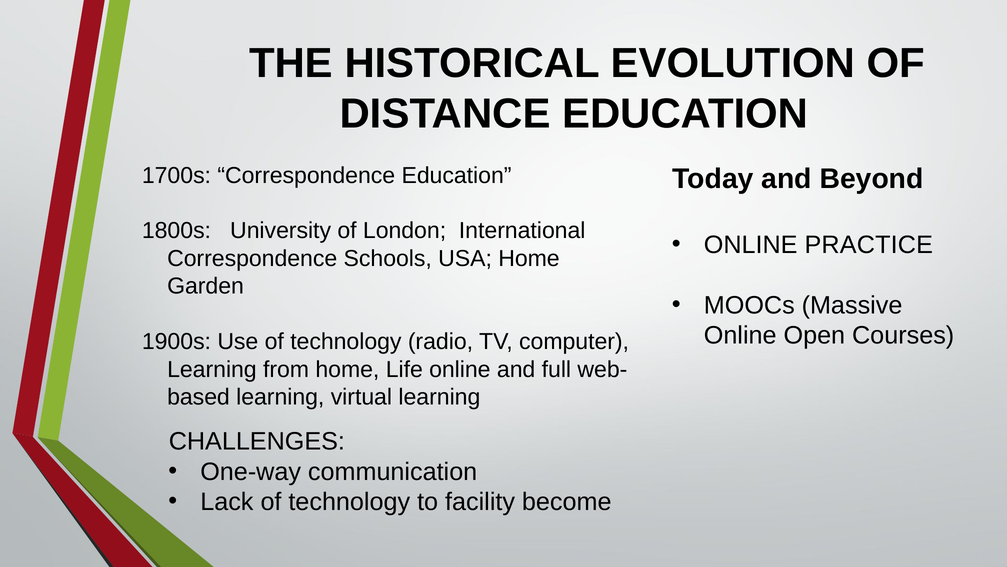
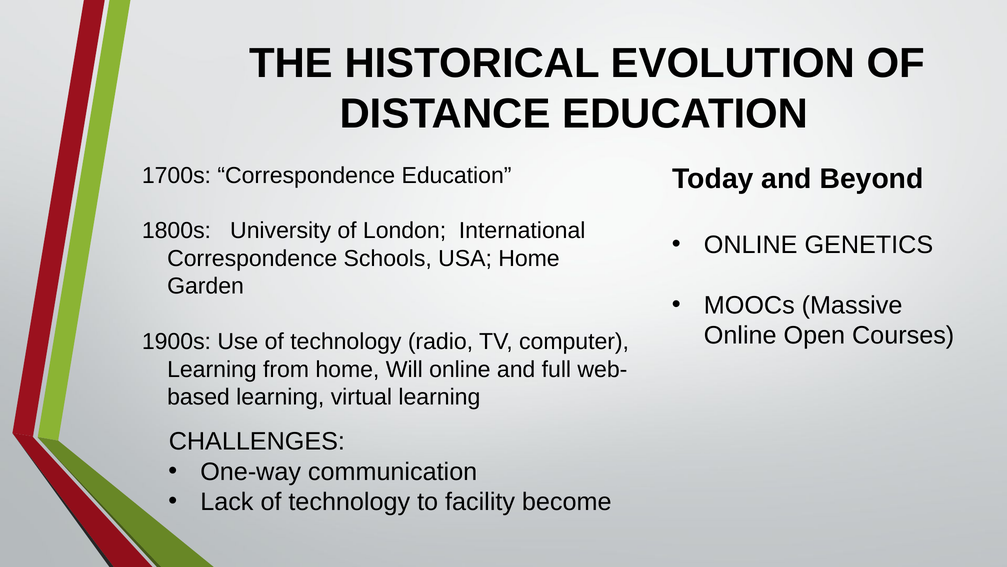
PRACTICE: PRACTICE -> GENETICS (869, 245)
Life: Life -> Will (404, 369)
